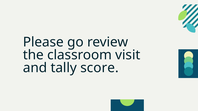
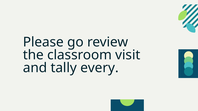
score: score -> every (99, 68)
